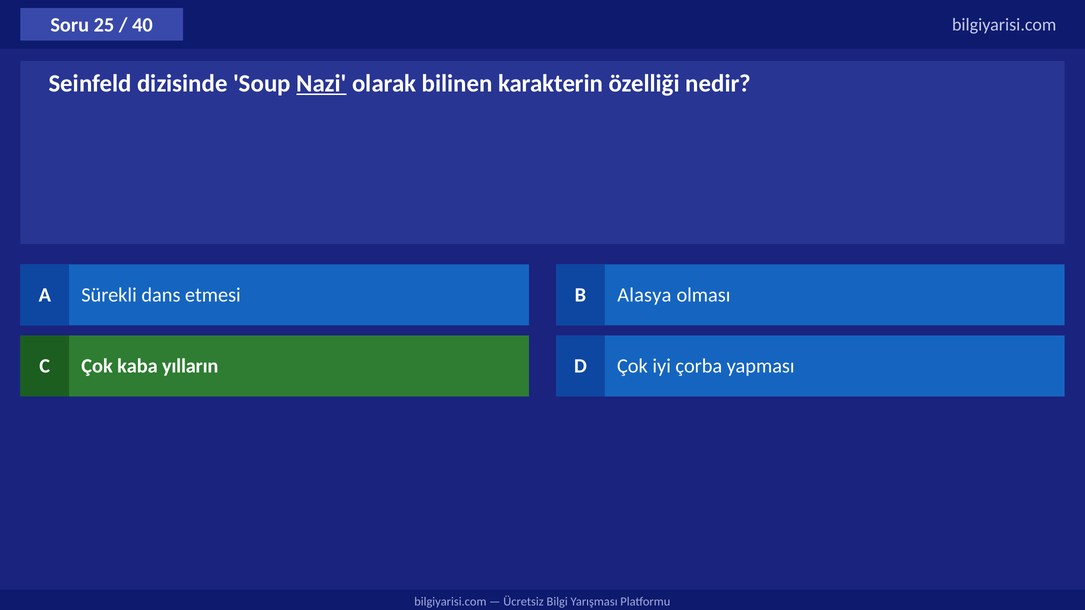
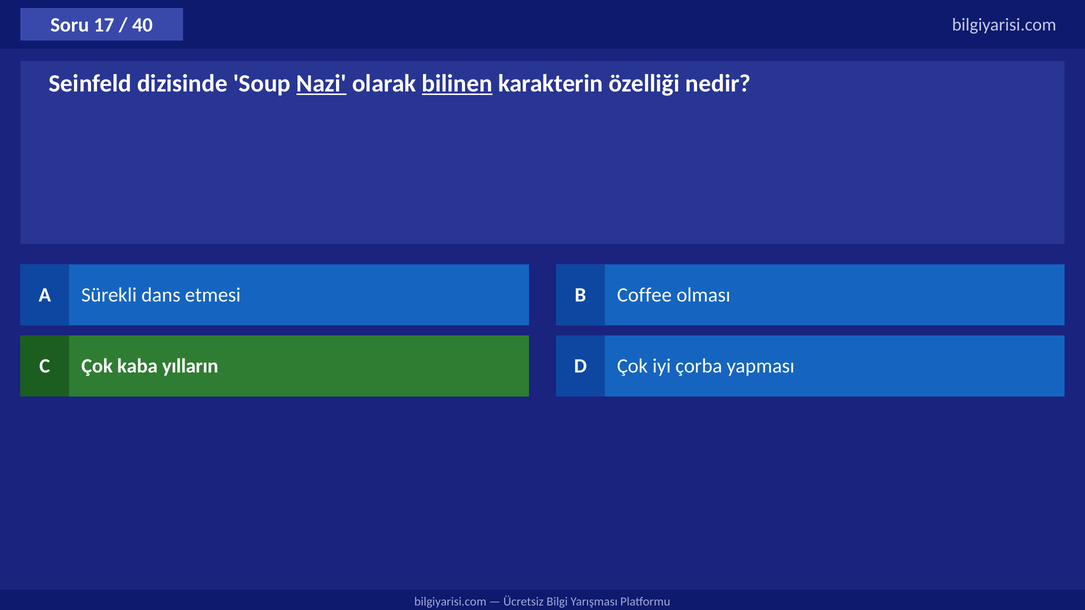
25: 25 -> 17 (104, 25)
bilinen underline: none -> present (457, 84)
Alasya: Alasya -> Coffee (644, 295)
